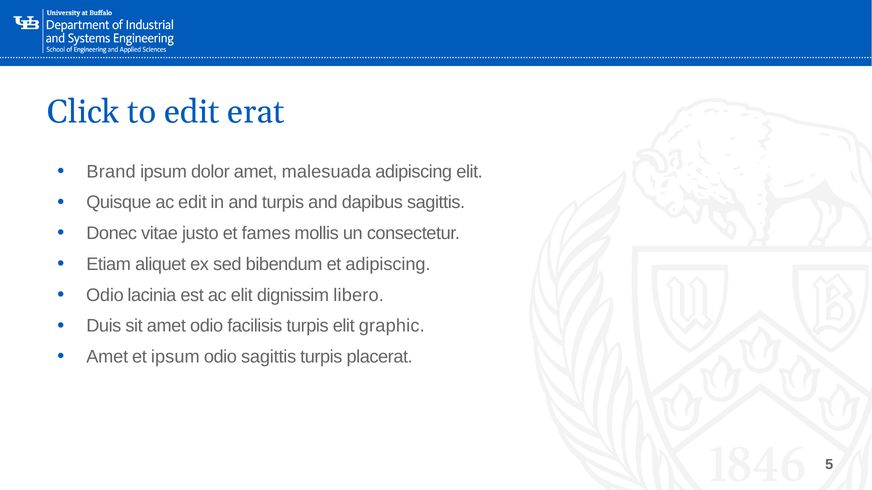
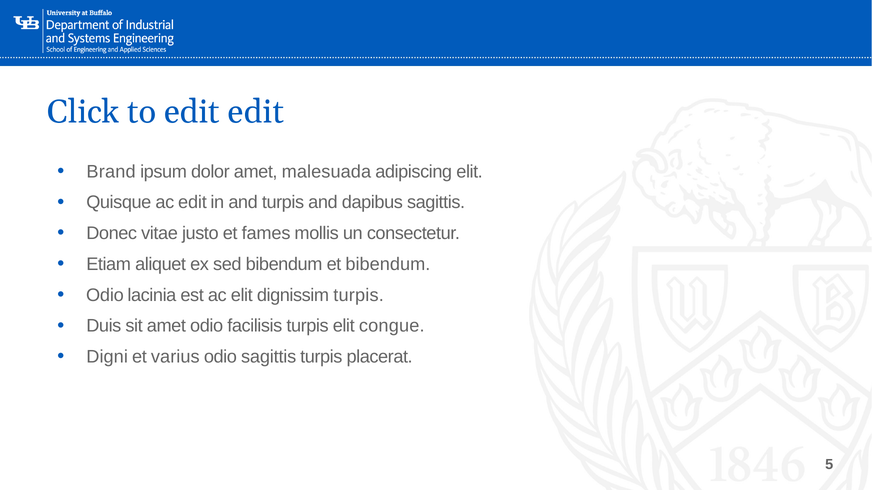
edit erat: erat -> edit (256, 112)
et adipiscing: adipiscing -> bibendum (388, 264)
dignissim libero: libero -> turpis (359, 295)
graphic: graphic -> congue (392, 326)
Amet: Amet -> Digni (107, 357)
et ipsum: ipsum -> varius (175, 357)
